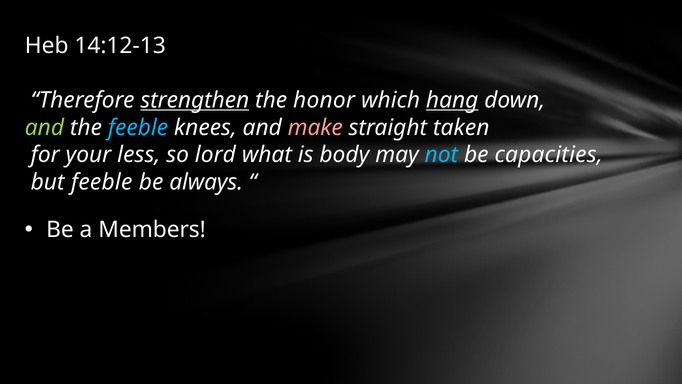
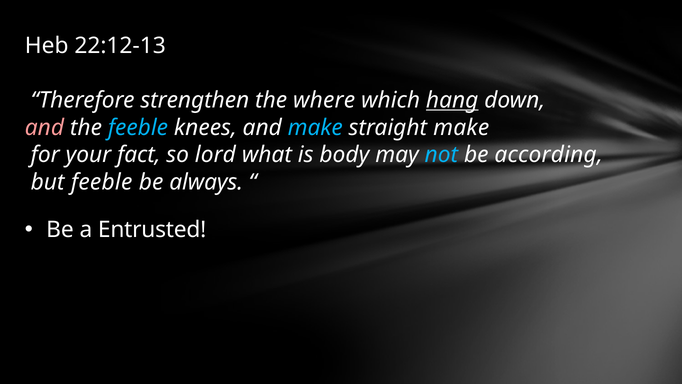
14:12-13: 14:12-13 -> 22:12-13 (120, 46)
strengthen underline: present -> none (195, 100)
honor: honor -> where (324, 100)
and colour: light green -> pink (44, 127)
make colour: pink -> light blue (315, 127)
straight taken: taken -> make (461, 127)
less: less -> fact (139, 155)
capacities: capacities -> according (549, 155)
Members: Members -> Entrusted (152, 230)
